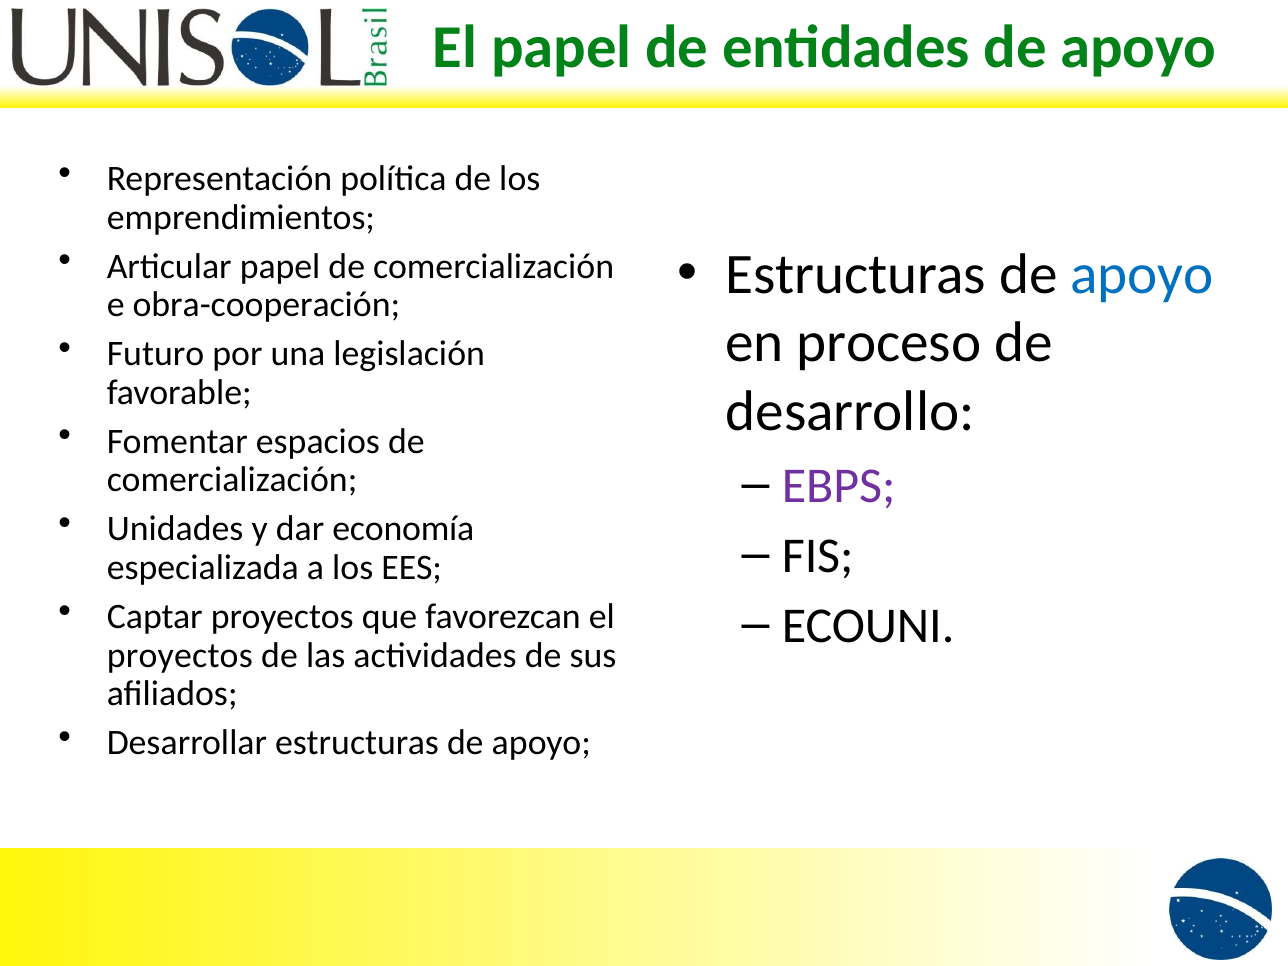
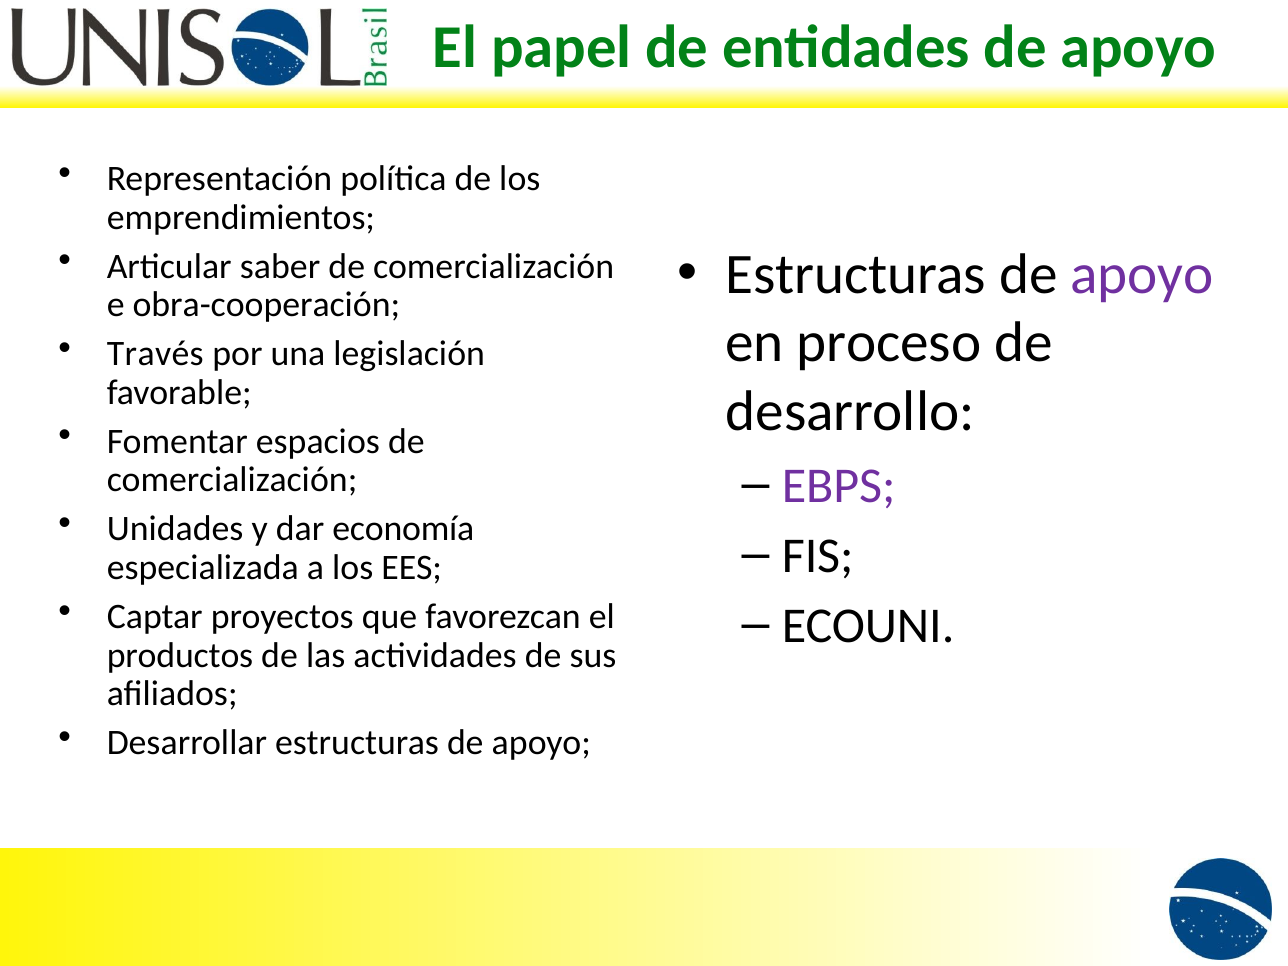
Articular papel: papel -> saber (280, 266)
apoyo colour: blue -> purple (1142, 274)
Futuro: Futuro -> Través (155, 354)
proyectos: proyectos -> productos (180, 655)
